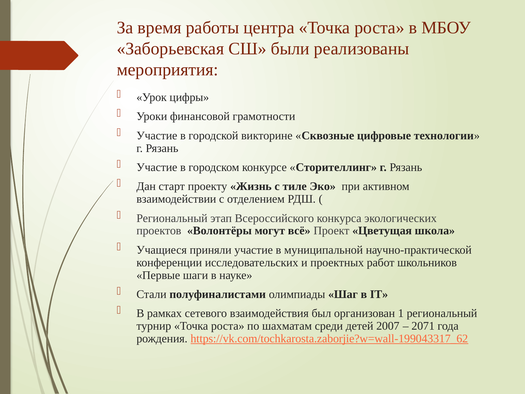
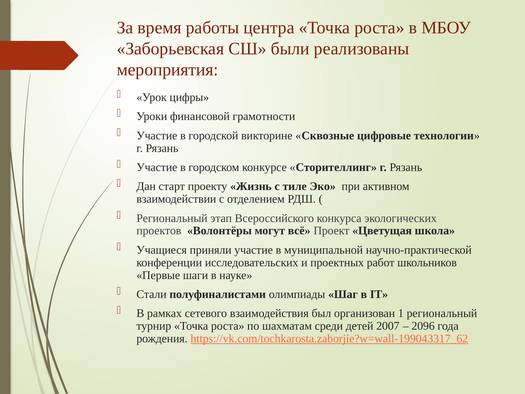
2071: 2071 -> 2096 (423, 326)
